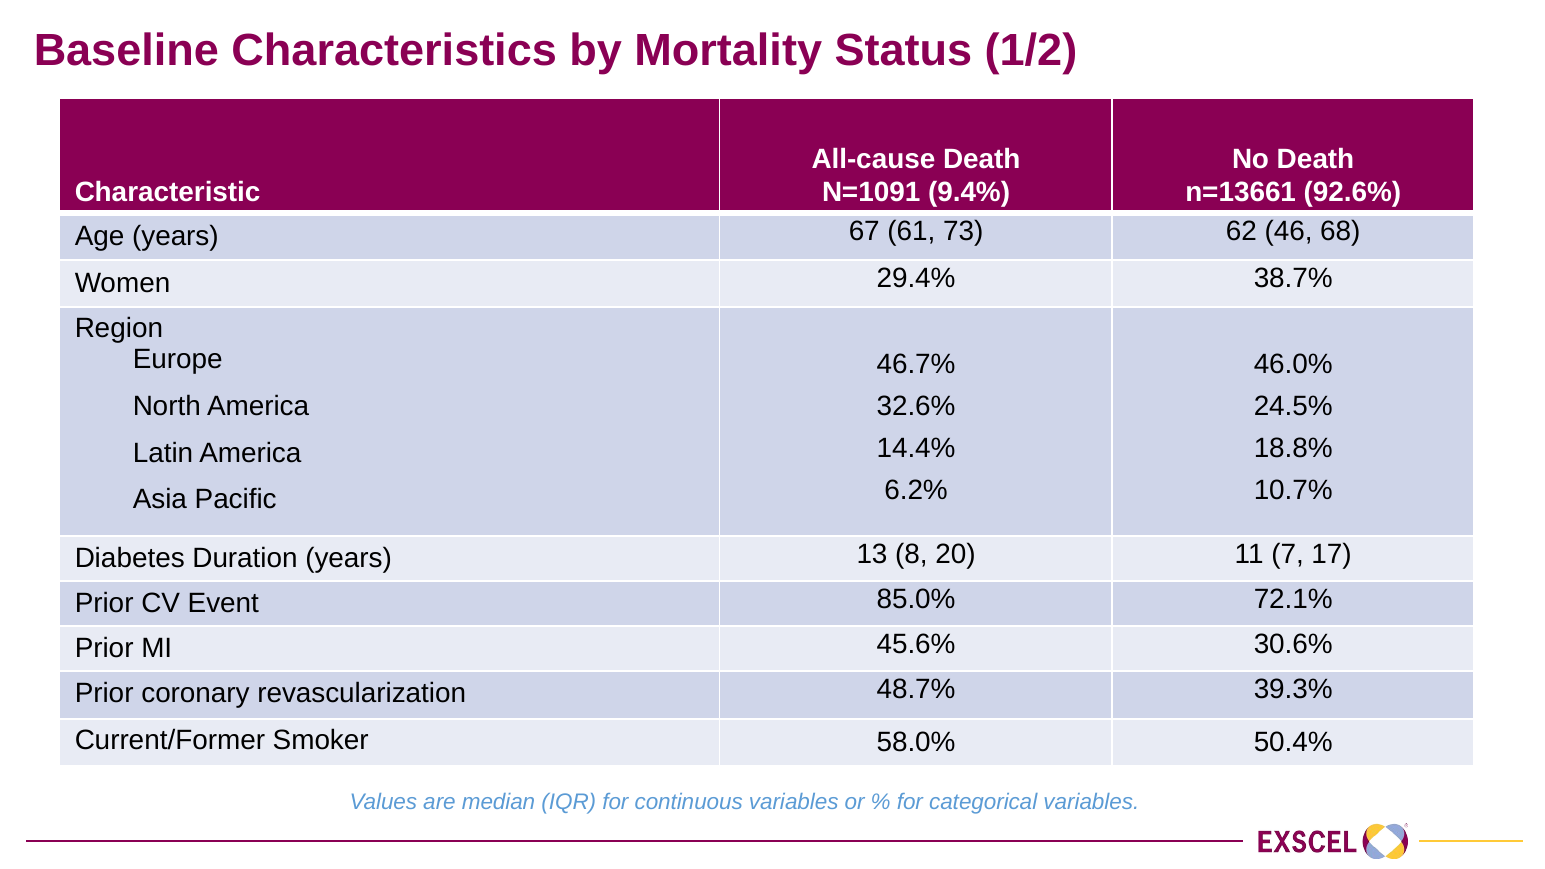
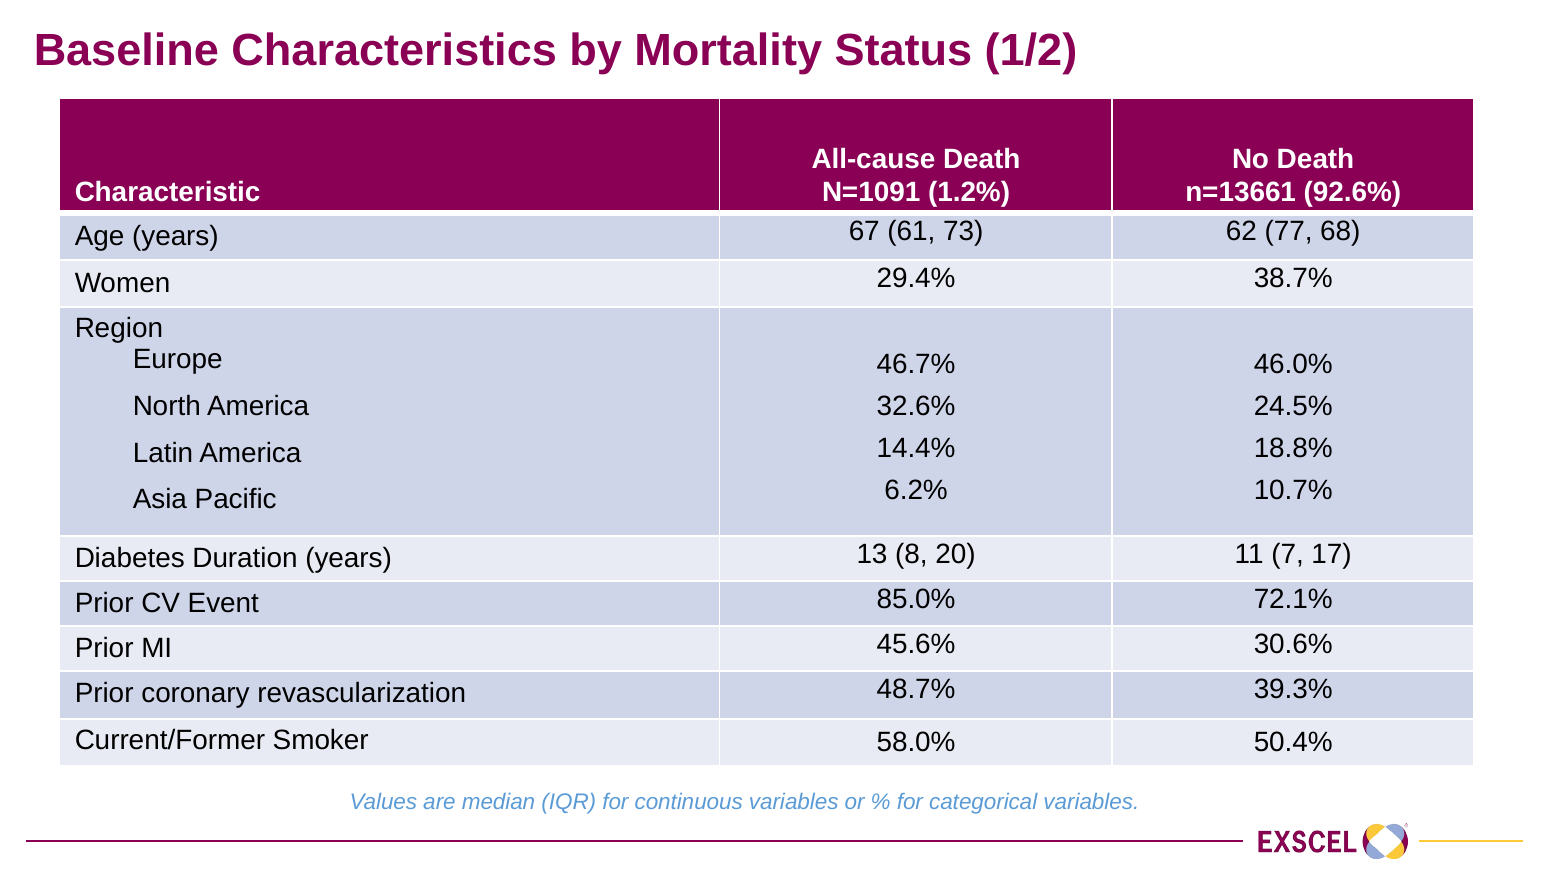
9.4%: 9.4% -> 1.2% (969, 192)
46: 46 -> 77 (1289, 231)
